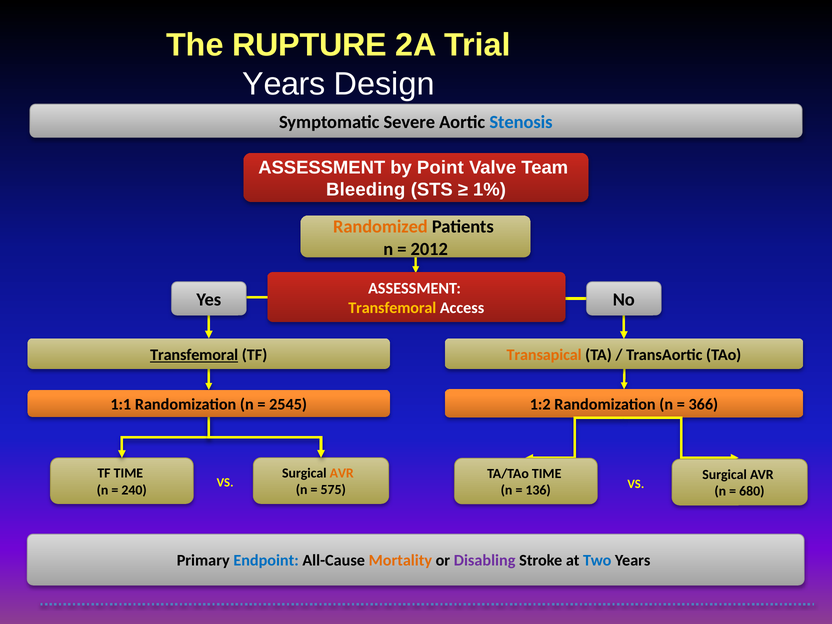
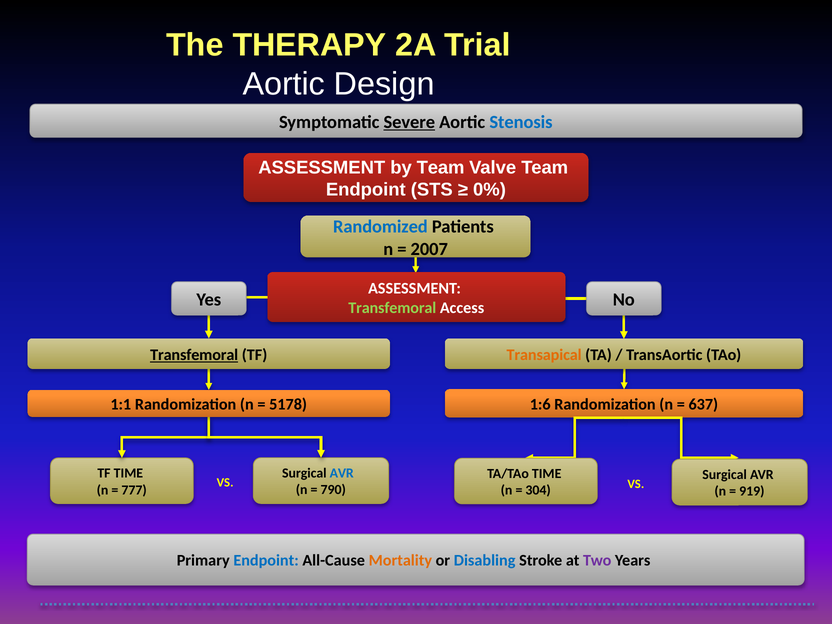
RUPTURE: RUPTURE -> THERAPY (309, 45)
Years: Years -> Aortic (284, 84)
Severe underline: none -> present (409, 122)
by Point: Point -> Team (441, 168)
Bleeding: Bleeding -> Endpoint (366, 190)
1%: 1% -> 0% (490, 190)
Randomized colour: orange -> blue (380, 227)
2012: 2012 -> 2007 (429, 249)
Transfemoral colour: yellow -> light green (392, 308)
2545: 2545 -> 5178 (288, 405)
1:2: 1:2 -> 1:6 (540, 405)
366: 366 -> 637 (703, 405)
AVR colour: orange -> blue (342, 473)
575: 575 -> 790 (333, 490)
240: 240 -> 777 (134, 490)
136: 136 -> 304 (538, 490)
680: 680 -> 919 (752, 491)
Disabling colour: purple -> blue (485, 561)
Two colour: blue -> purple (597, 561)
